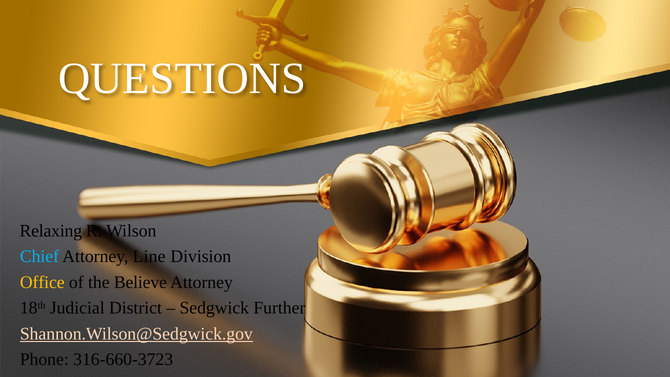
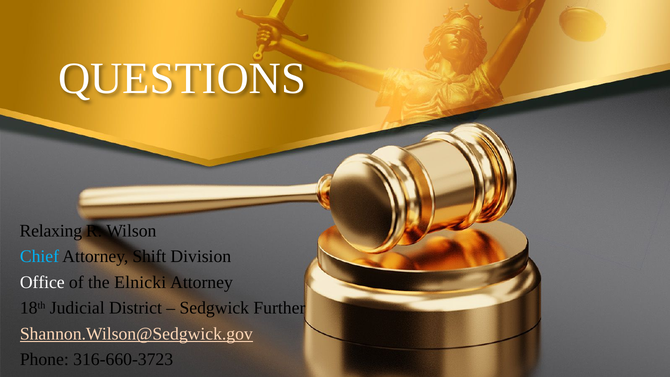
Line: Line -> Shift (149, 257)
Office colour: yellow -> white (42, 282)
Believe: Believe -> Elnicki (140, 282)
